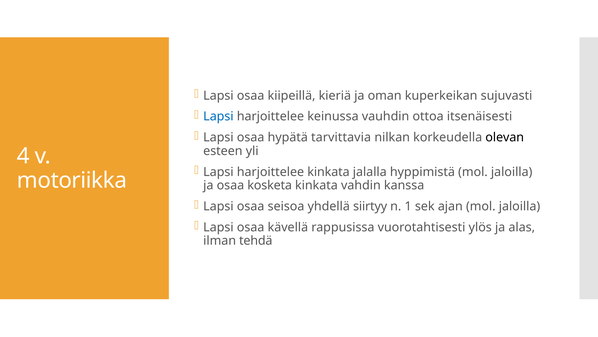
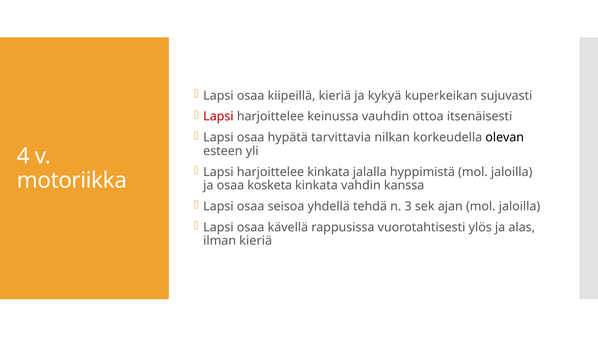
oman: oman -> kykyä (385, 95)
Lapsi colour: blue -> red (218, 116)
siirtyy: siirtyy -> tehdä (370, 206)
1: 1 -> 3 (408, 206)
ilman tehdä: tehdä -> kieriä (256, 240)
